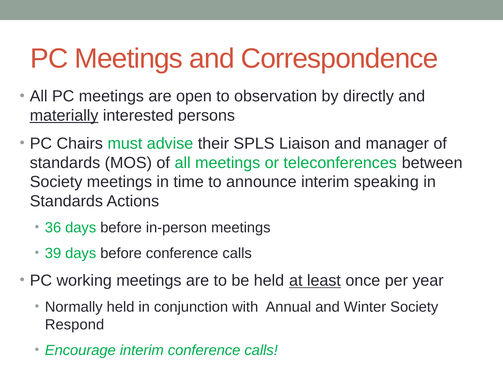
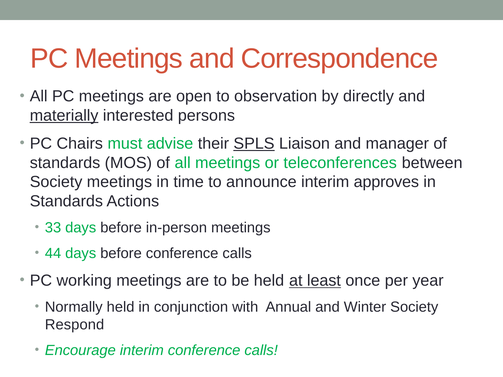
SPLS underline: none -> present (254, 144)
speaking: speaking -> approves (386, 182)
36: 36 -> 33 (53, 228)
39: 39 -> 44 (53, 254)
